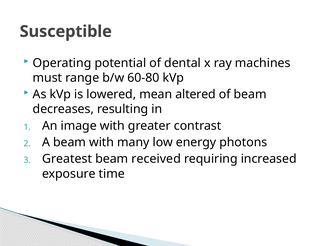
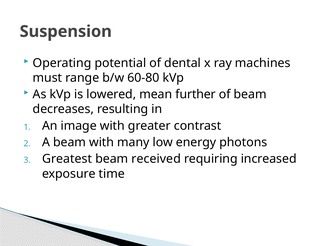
Susceptible: Susceptible -> Suspension (66, 31)
altered: altered -> further (196, 94)
